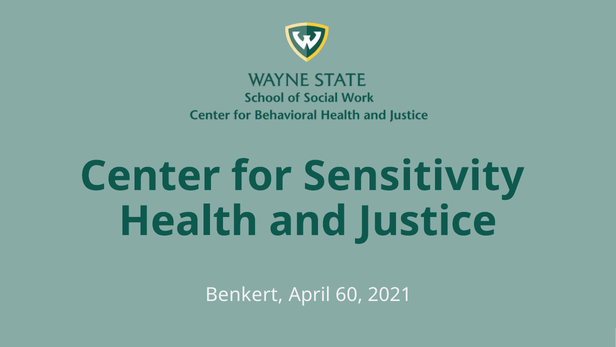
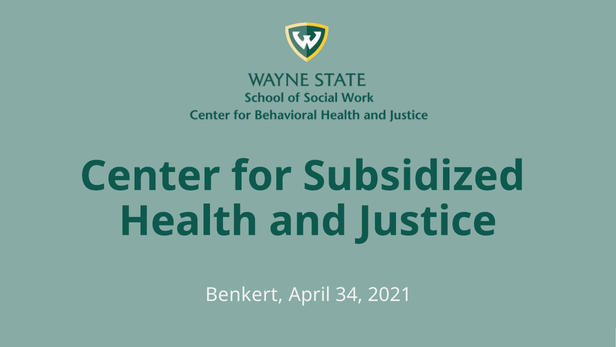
Sensitivity: Sensitivity -> Subsidized (414, 176)
60: 60 -> 34 (349, 294)
